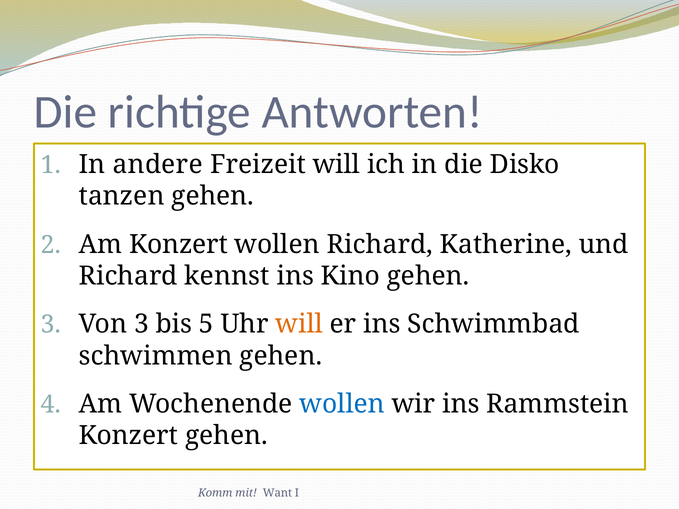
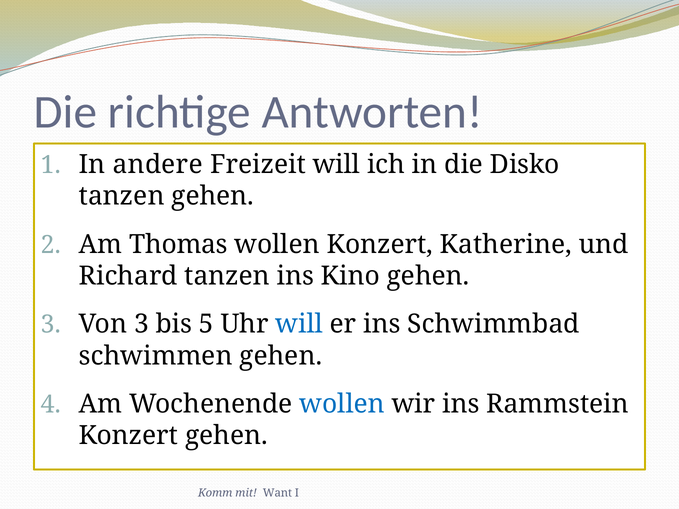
Am Konzert: Konzert -> Thomas (179, 245)
wollen Richard: Richard -> Konzert (380, 245)
Richard kennst: kennst -> tanzen (227, 276)
will colour: orange -> blue (299, 324)
